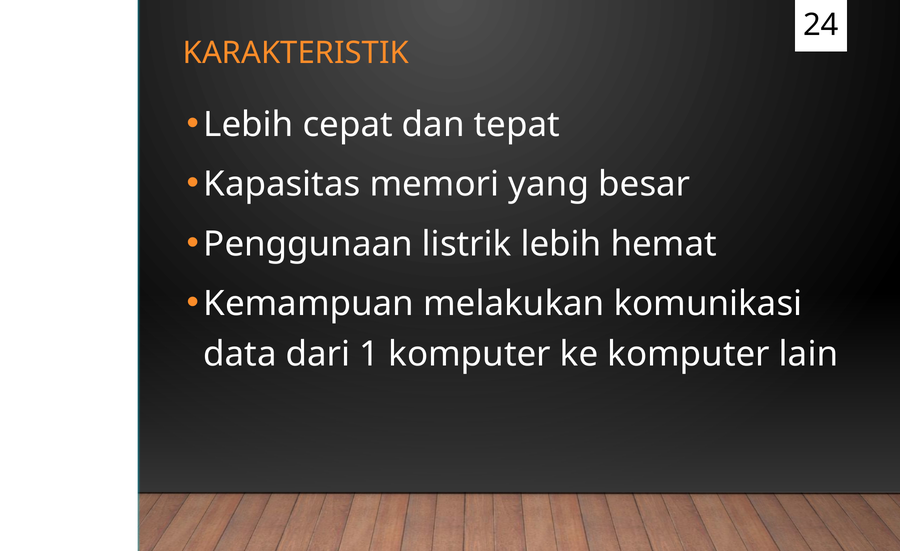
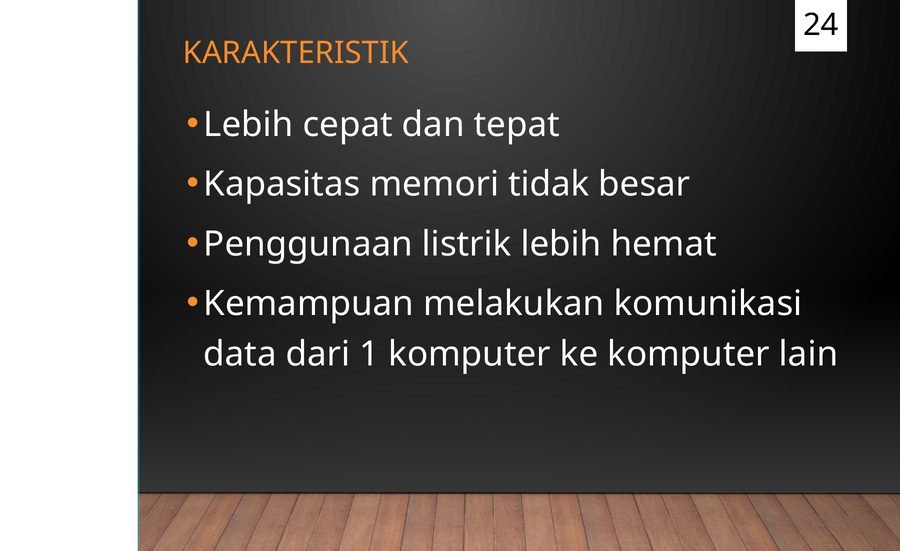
yang: yang -> tidak (549, 184)
